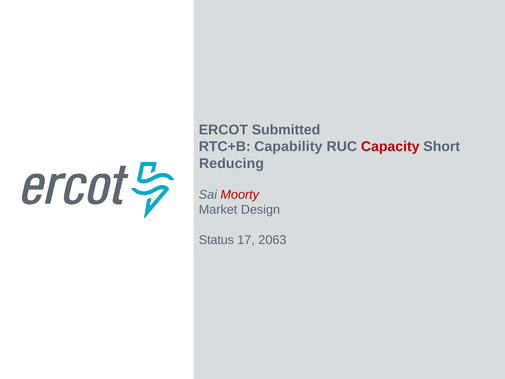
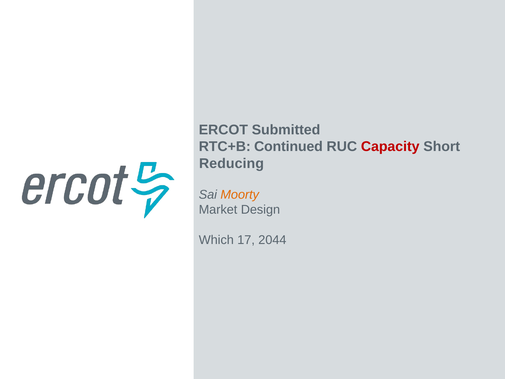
Capability: Capability -> Continued (288, 147)
Moorty colour: red -> orange (240, 194)
Status: Status -> Which (216, 240)
2063: 2063 -> 2044 (272, 240)
